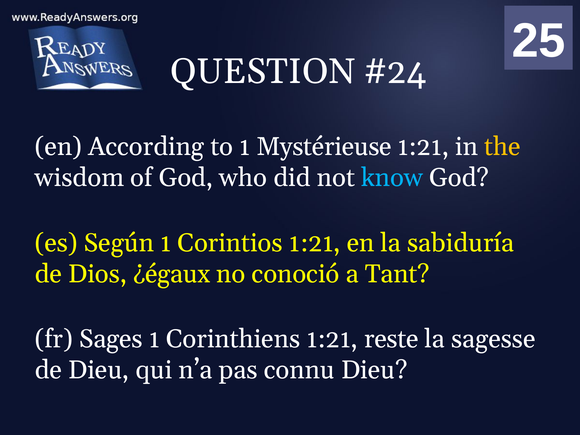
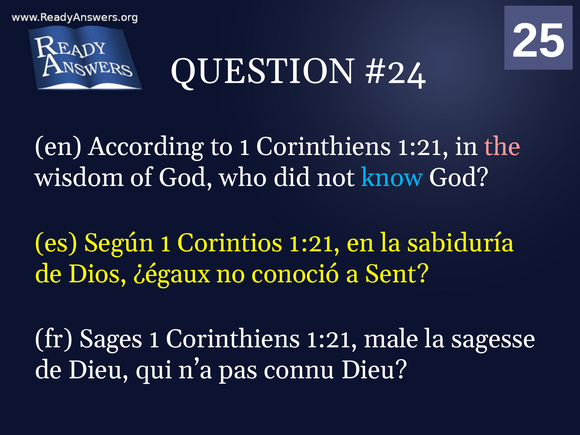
to 1 Mystérieuse: Mystérieuse -> Corinthiens (324, 147)
the colour: yellow -> pink (502, 147)
Tant: Tant -> Sent (397, 274)
reste: reste -> male (391, 339)
